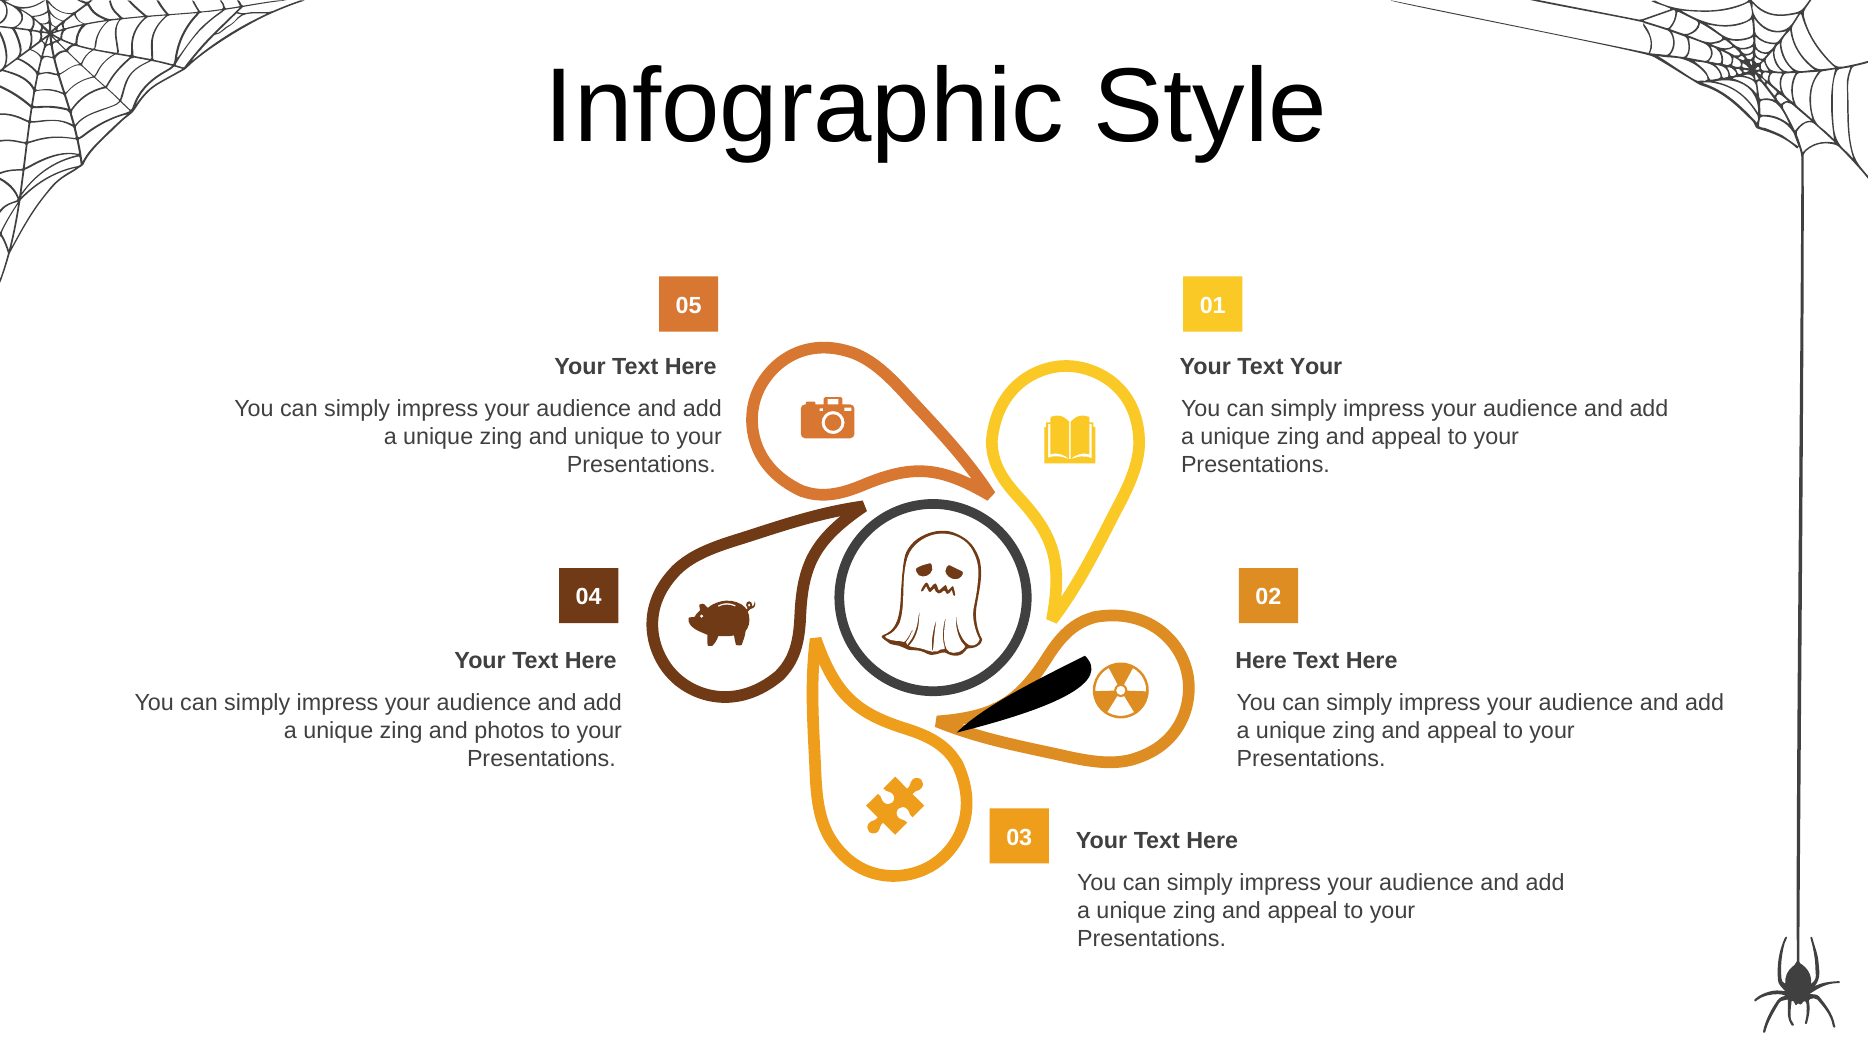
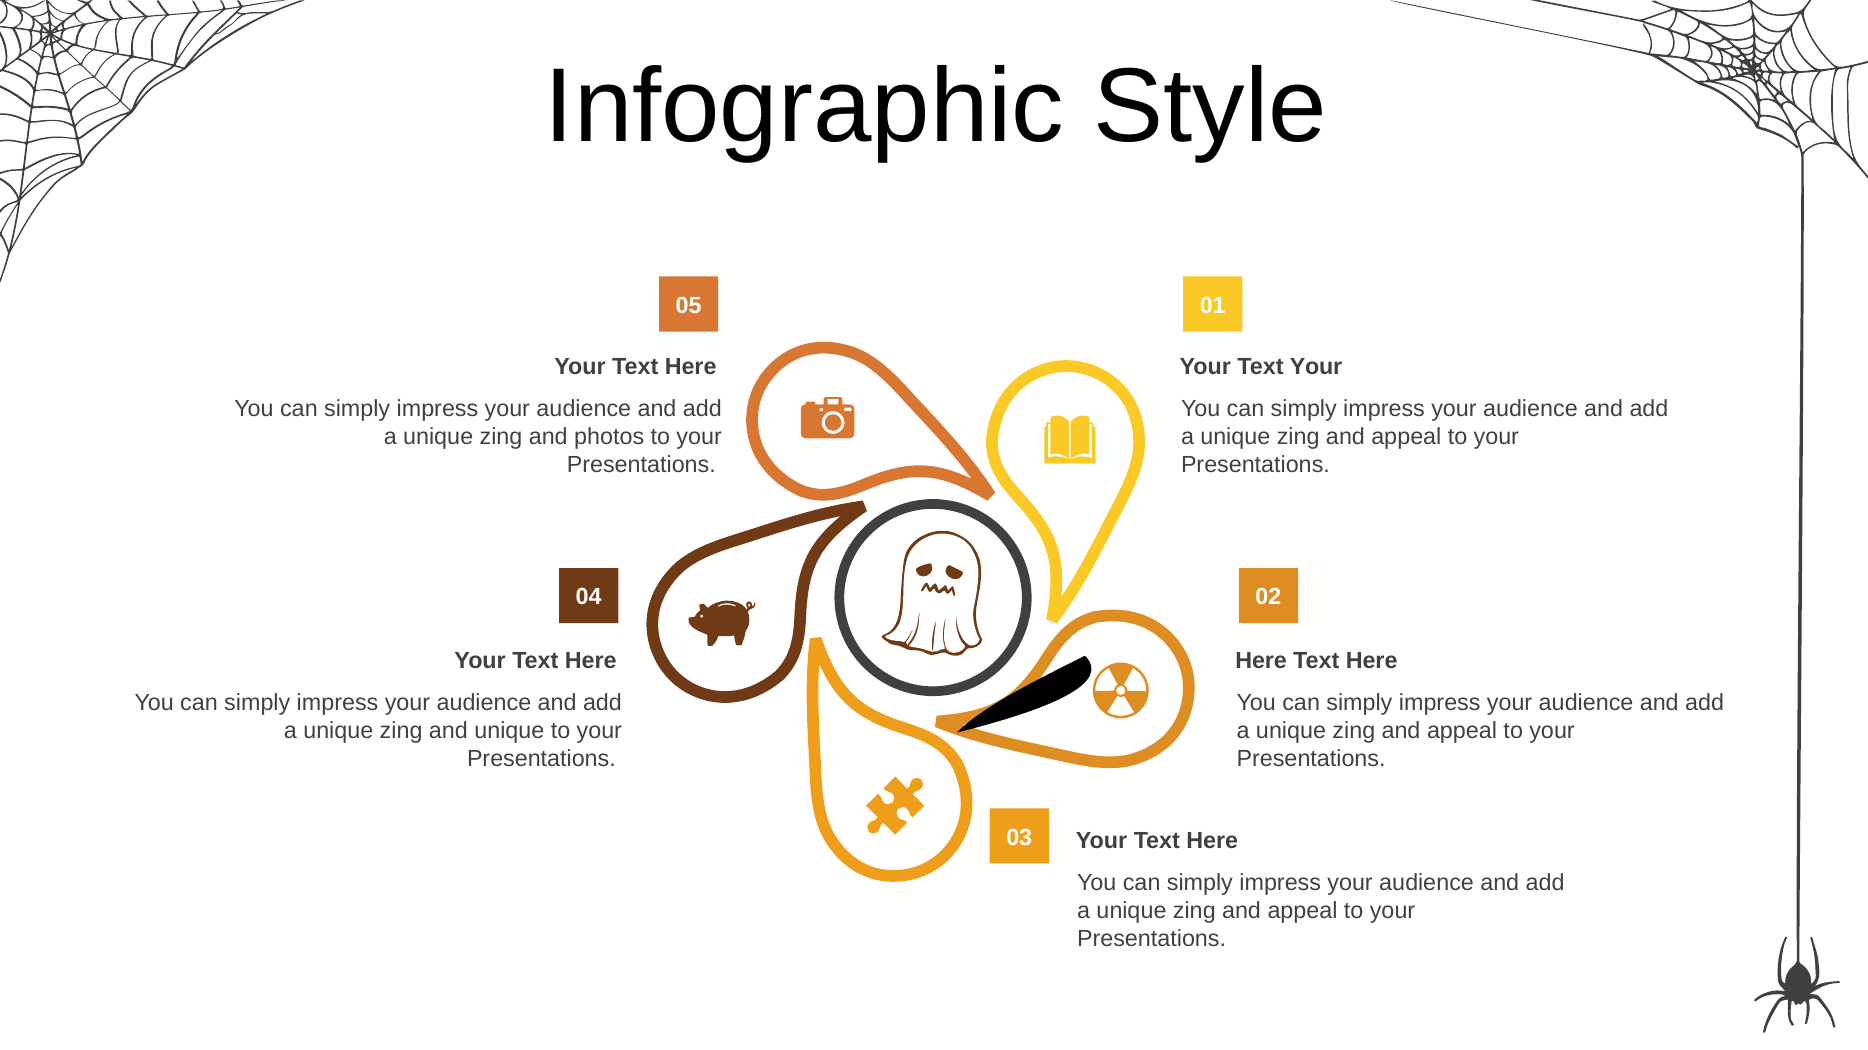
and unique: unique -> photos (609, 437)
and photos: photos -> unique (509, 732)
